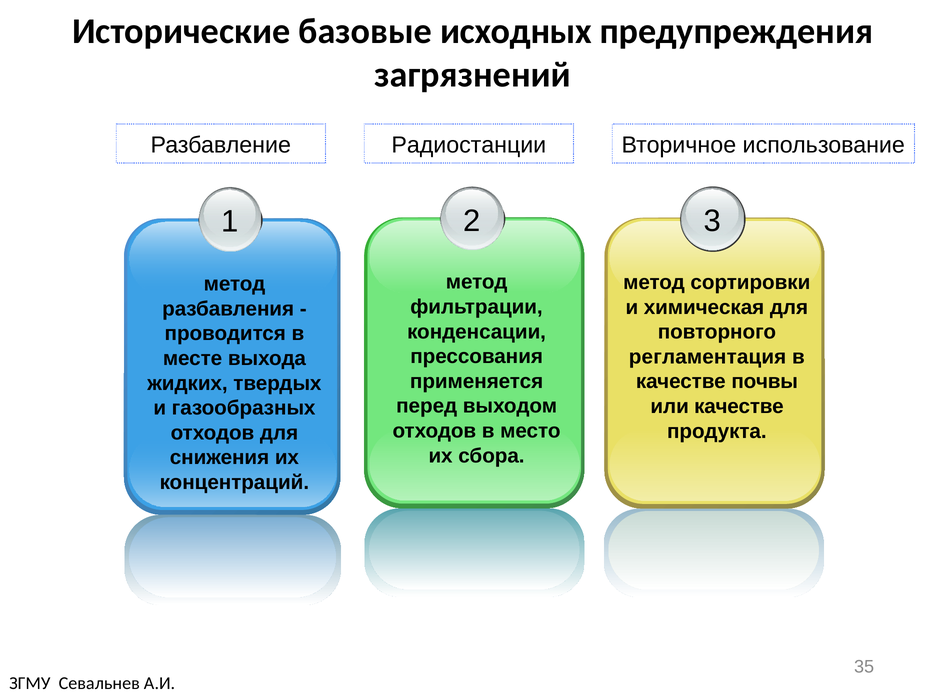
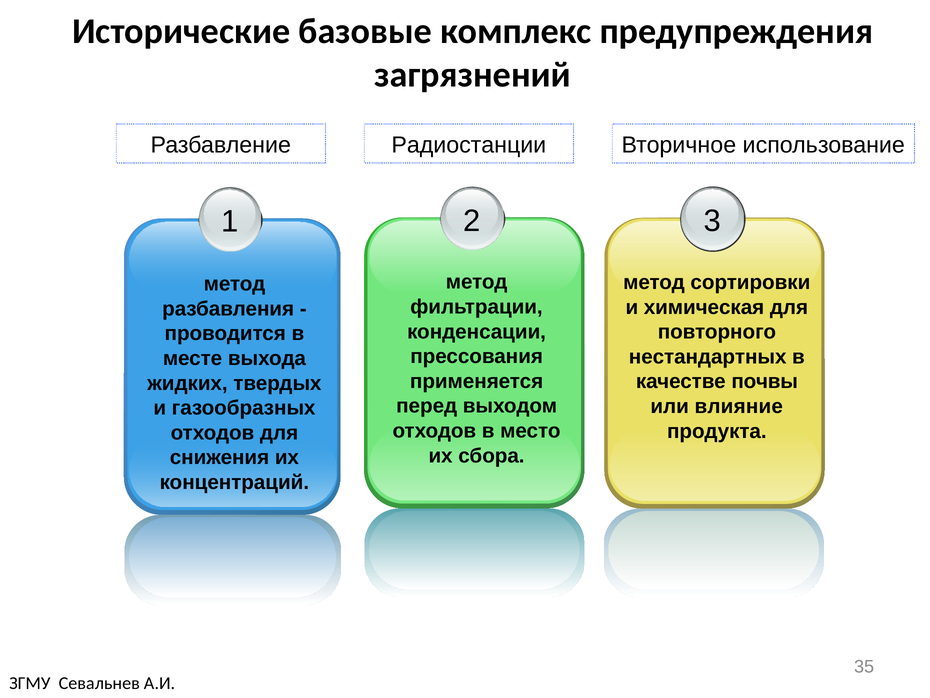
исходных: исходных -> комплекс (516, 31)
регламентация: регламентация -> нестандартных (708, 357)
или качестве: качестве -> влияние (739, 406)
